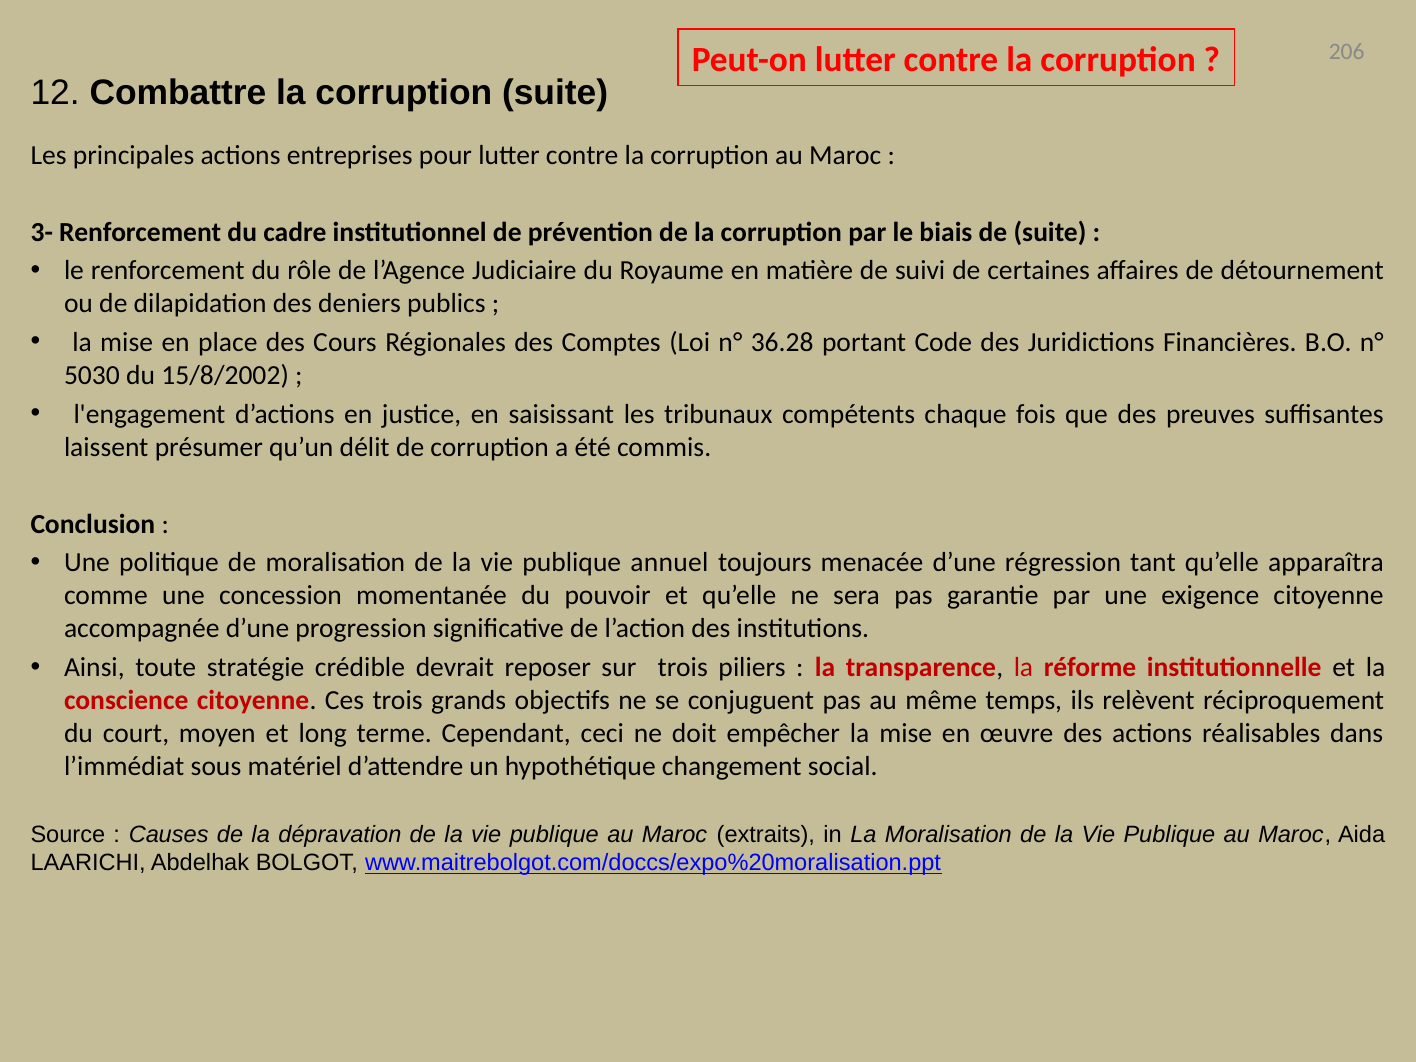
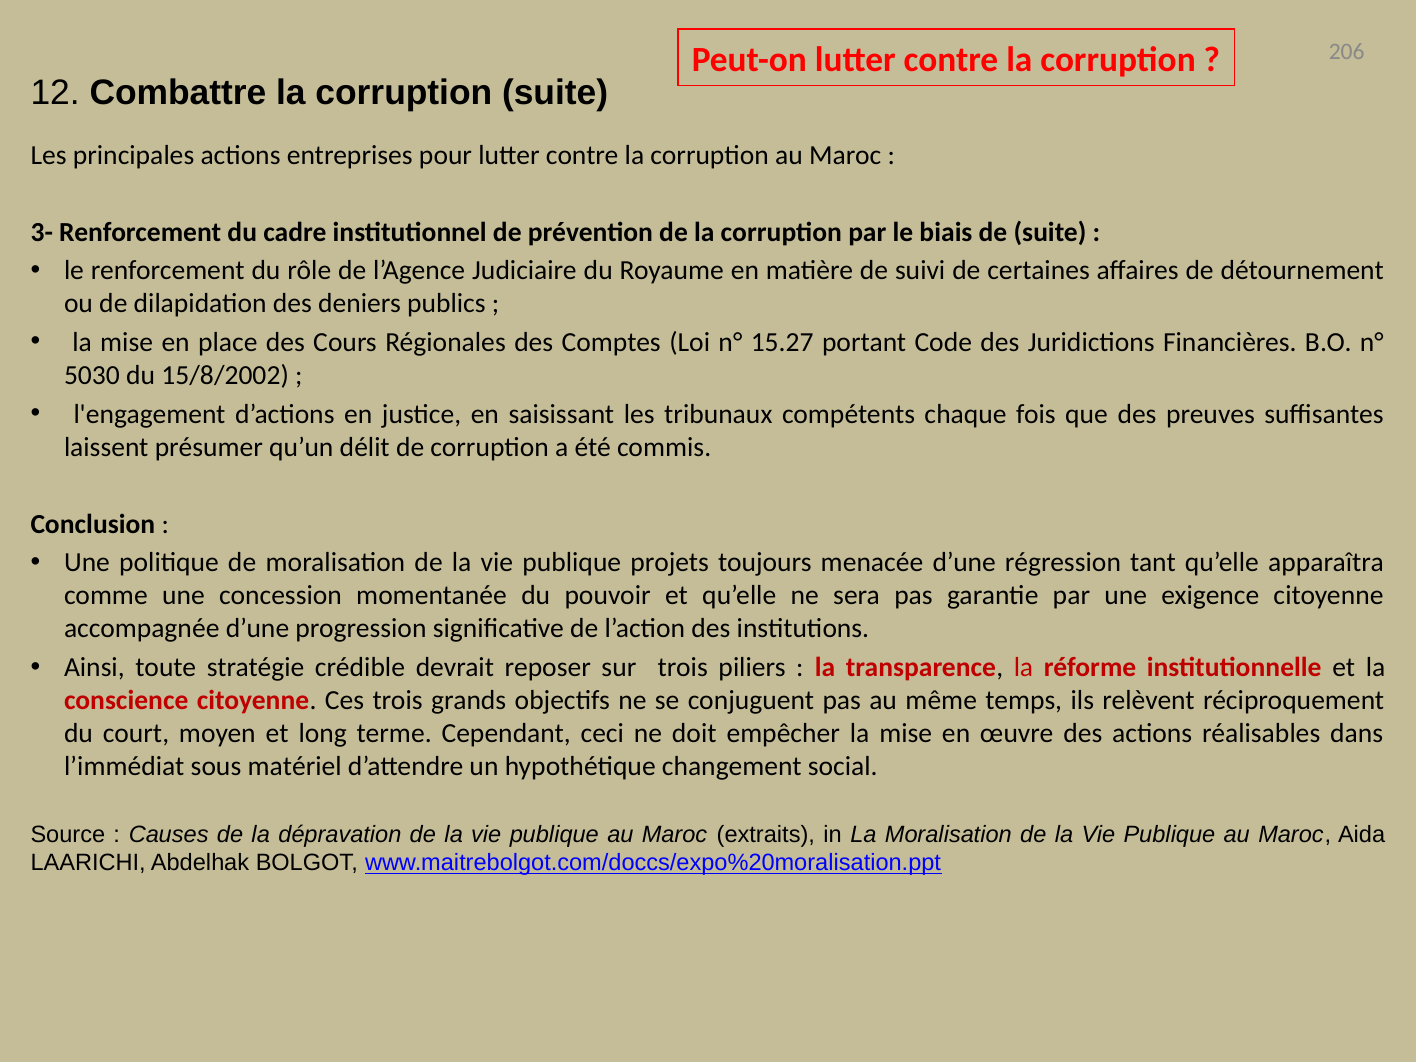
36.28: 36.28 -> 15.27 (782, 342)
annuel: annuel -> projets (670, 563)
